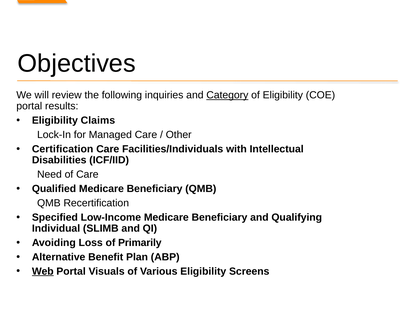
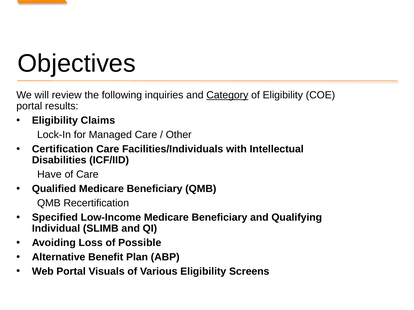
Need: Need -> Have (49, 175)
Primarily: Primarily -> Possible (140, 243)
Web underline: present -> none (43, 272)
